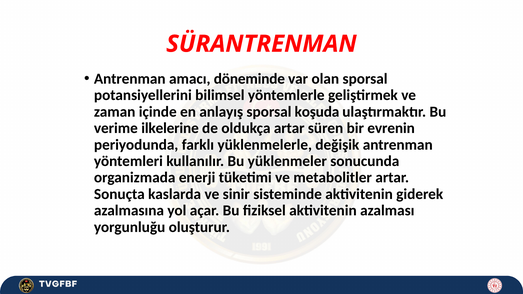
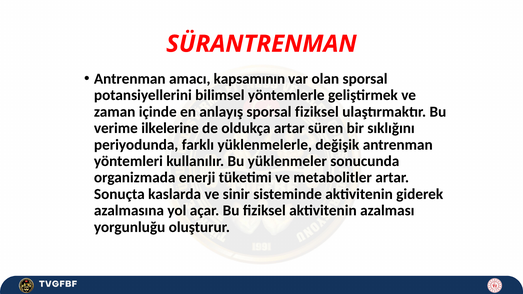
döneminde: döneminde -> kapsamının (249, 79)
sporsal koşuda: koşuda -> fiziksel (317, 112)
evrenin: evrenin -> sıklığını (391, 128)
